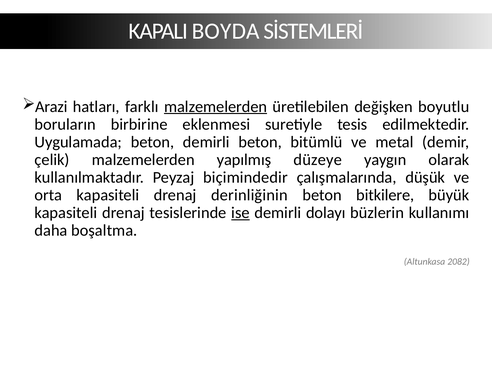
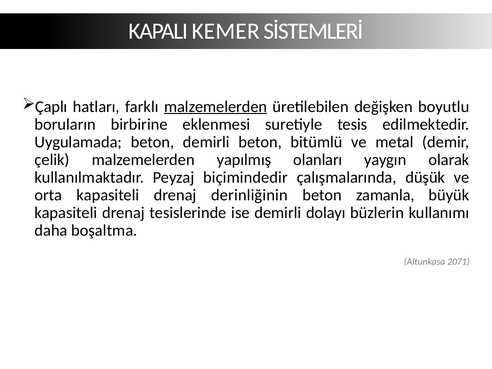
BOYDA: BOYDA -> KEMER (226, 31)
Arazi: Arazi -> Çaplı (51, 107)
düzeye: düzeye -> olanları (318, 160)
bitkilere: bitkilere -> zamanla (385, 195)
ise underline: present -> none (240, 213)
2082: 2082 -> 2071 (459, 262)
